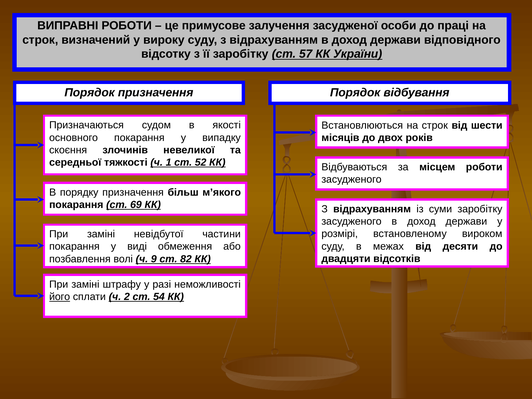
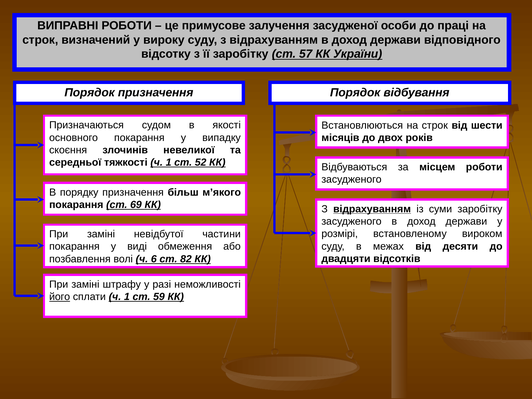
відрахуванням underline: none -> present (372, 209)
9: 9 -> 6 (154, 259)
сплати ч 2: 2 -> 1 (127, 297)
54: 54 -> 59 (159, 297)
